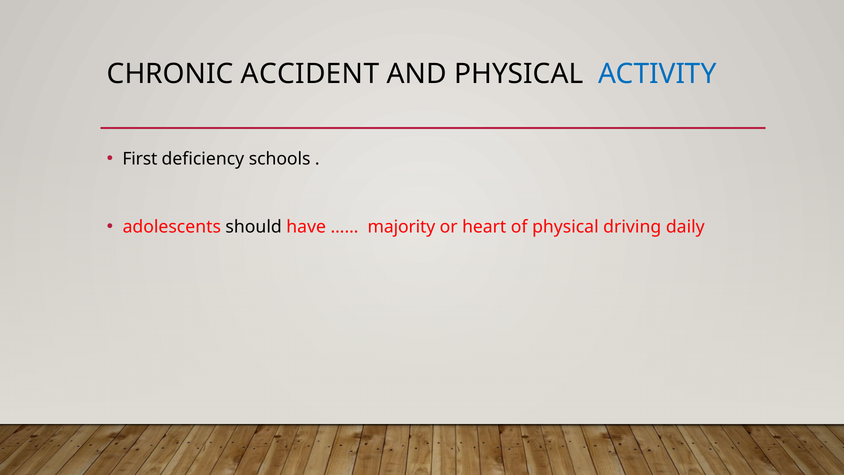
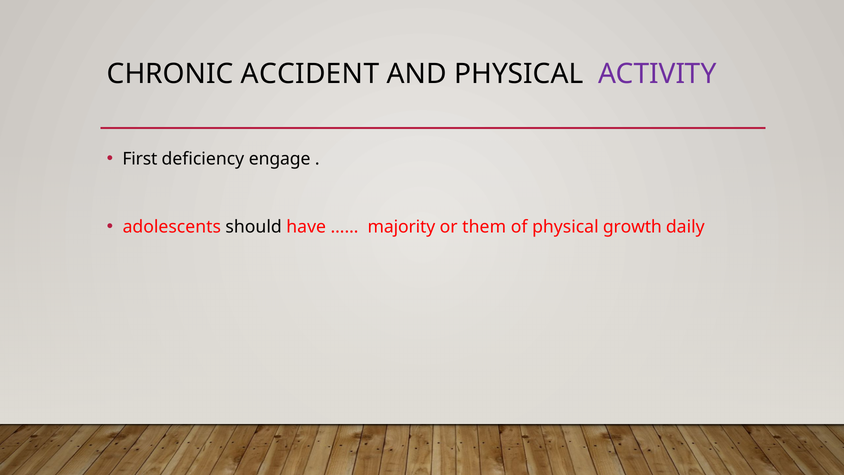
ACTIVITY colour: blue -> purple (657, 74)
schools: schools -> engage (280, 159)
heart: heart -> them (484, 227)
driving: driving -> growth (632, 227)
